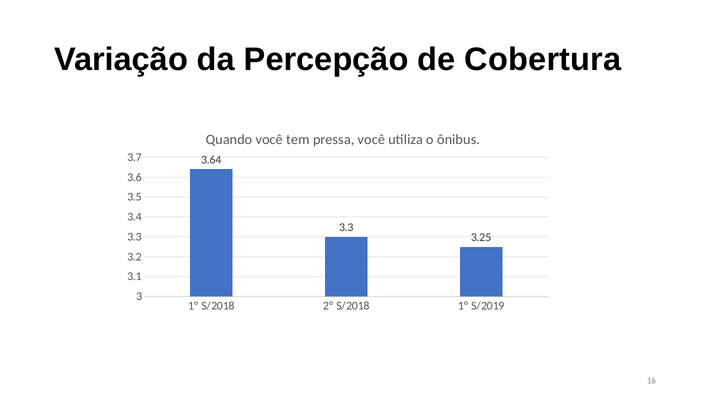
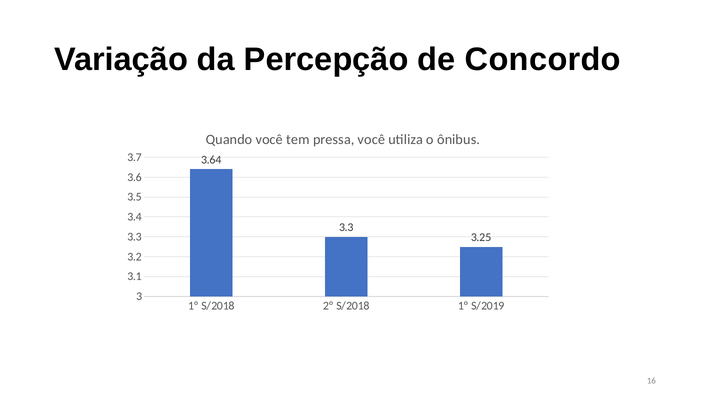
Cobertura: Cobertura -> Concordo (543, 60)
